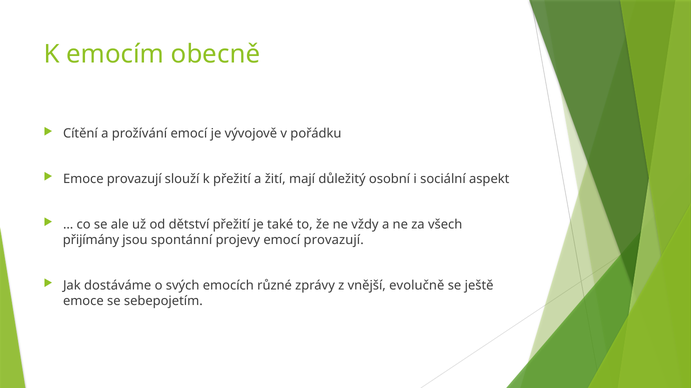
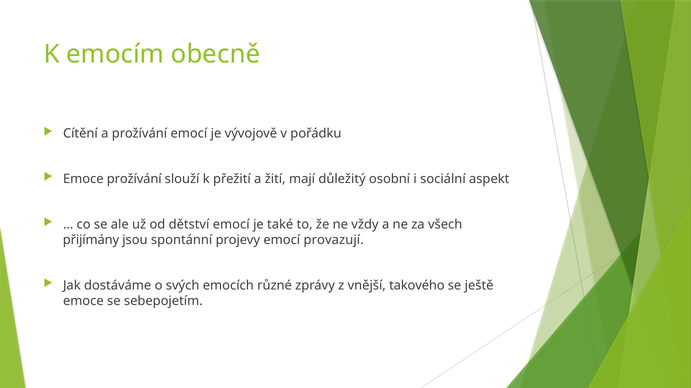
Emoce provazují: provazují -> prožívání (134, 179)
dětství přežití: přežití -> emocí (231, 225)
evolučně: evolučně -> takového (417, 286)
